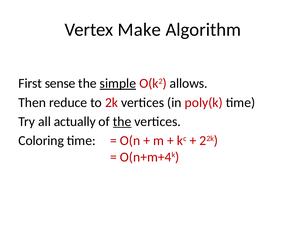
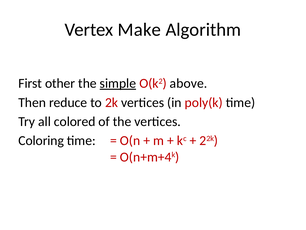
sense: sense -> other (60, 83)
allows: allows -> above (189, 83)
actually: actually -> colored (75, 121)
the underline: present -> none (122, 121)
